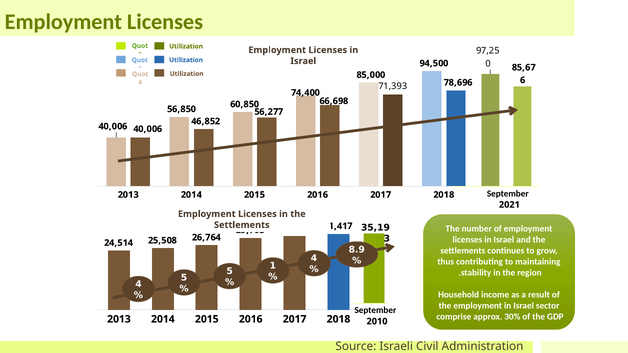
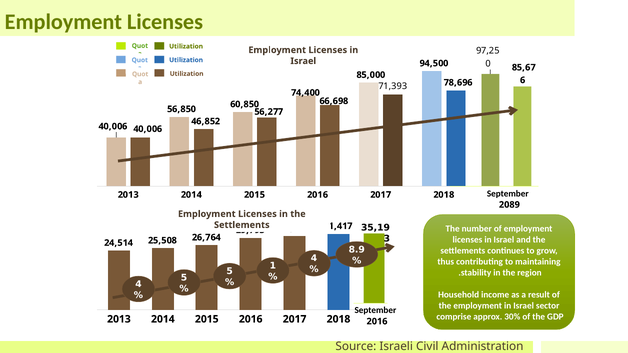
2021: 2021 -> 2089 (509, 205)
2010: 2010 -> 2016 (377, 322)
